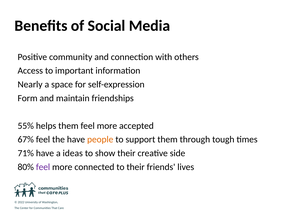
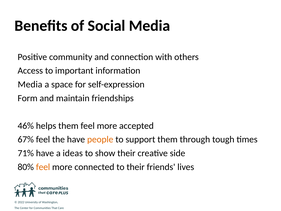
Nearly: Nearly -> Media (30, 84)
55%: 55% -> 46% (26, 126)
feel colour: purple -> orange (43, 167)
